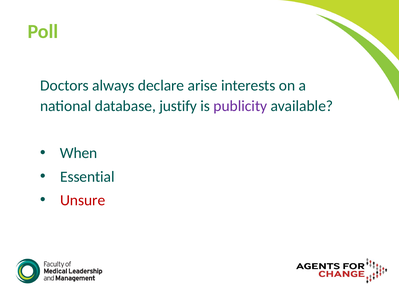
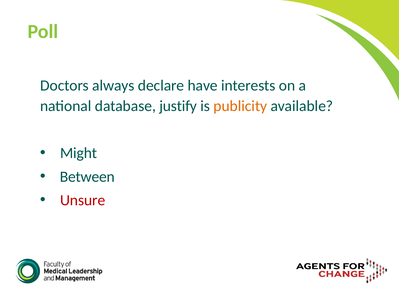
arise: arise -> have (203, 86)
publicity colour: purple -> orange (240, 106)
When: When -> Might (79, 153)
Essential: Essential -> Between (87, 177)
